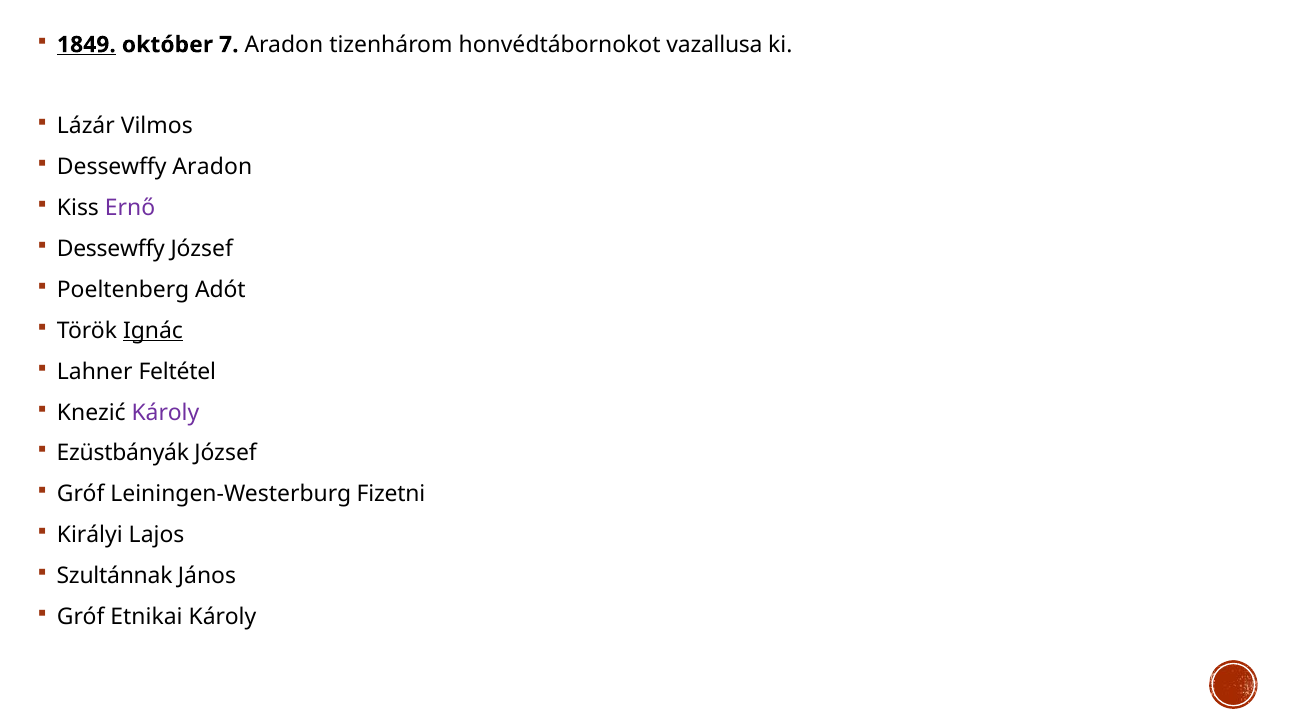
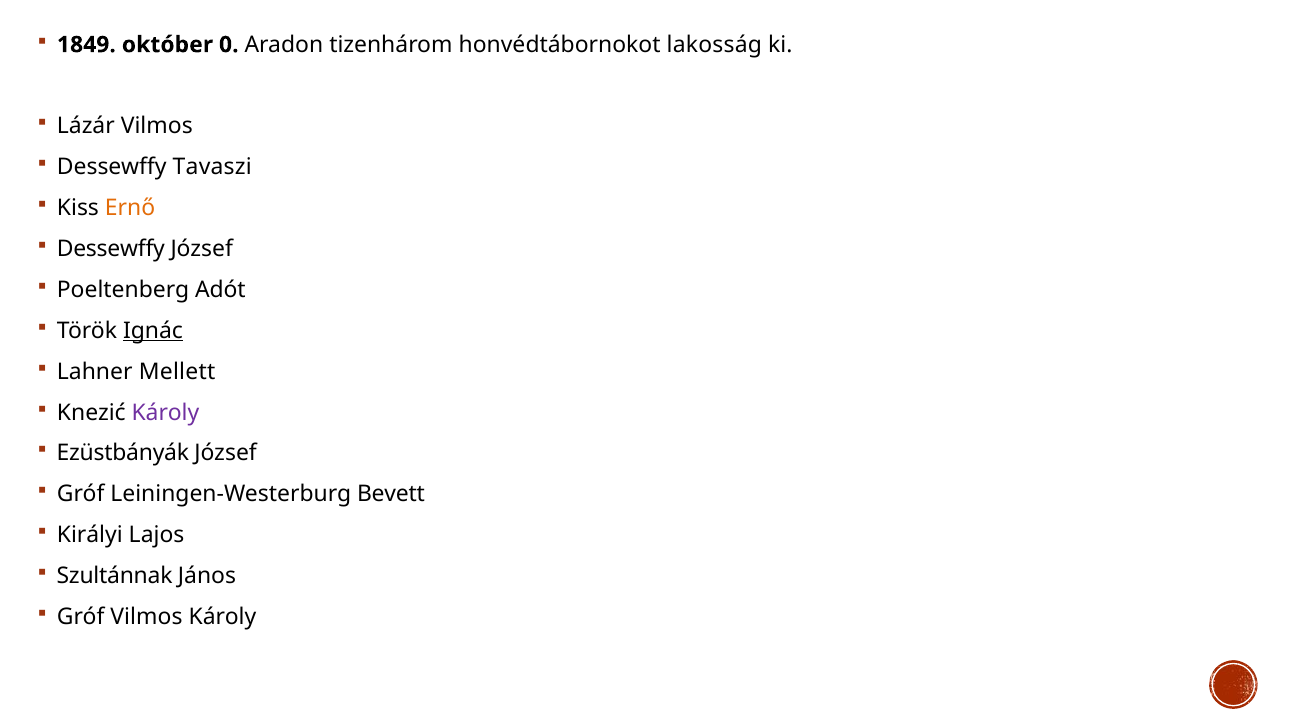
1849 underline: present -> none (86, 45)
7: 7 -> 0 (229, 45)
vazallusa: vazallusa -> lakosság (714, 45)
Dessewffy Aradon: Aradon -> Tavaszi (212, 167)
Ernő colour: purple -> orange (130, 208)
Feltétel: Feltétel -> Mellett (177, 372)
Fizetni: Fizetni -> Bevett (391, 494)
Gróf Etnikai: Etnikai -> Vilmos (146, 617)
